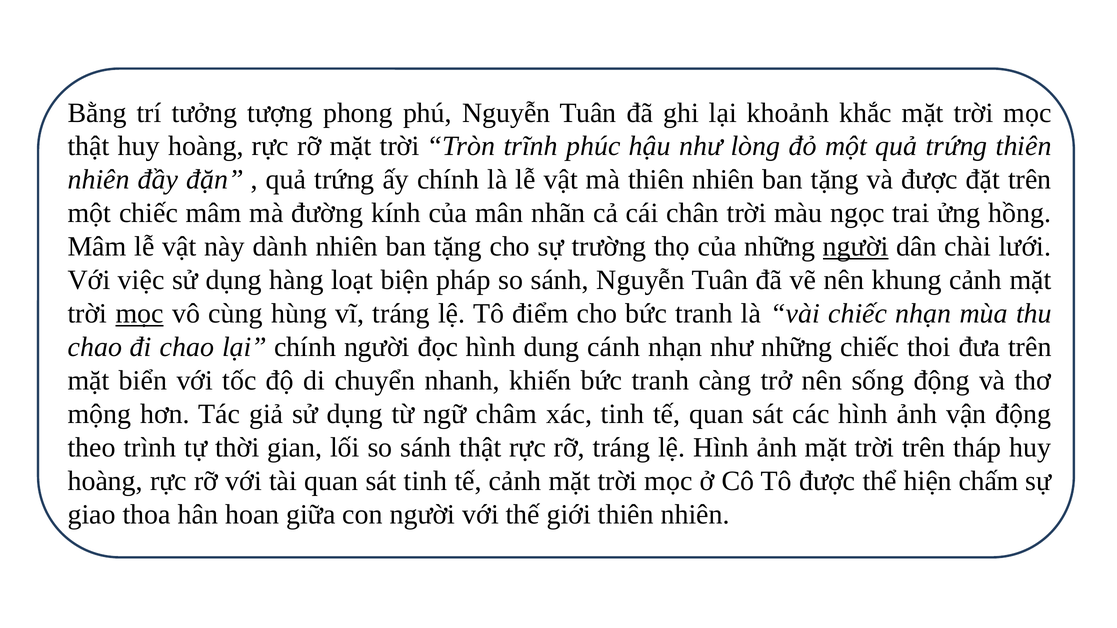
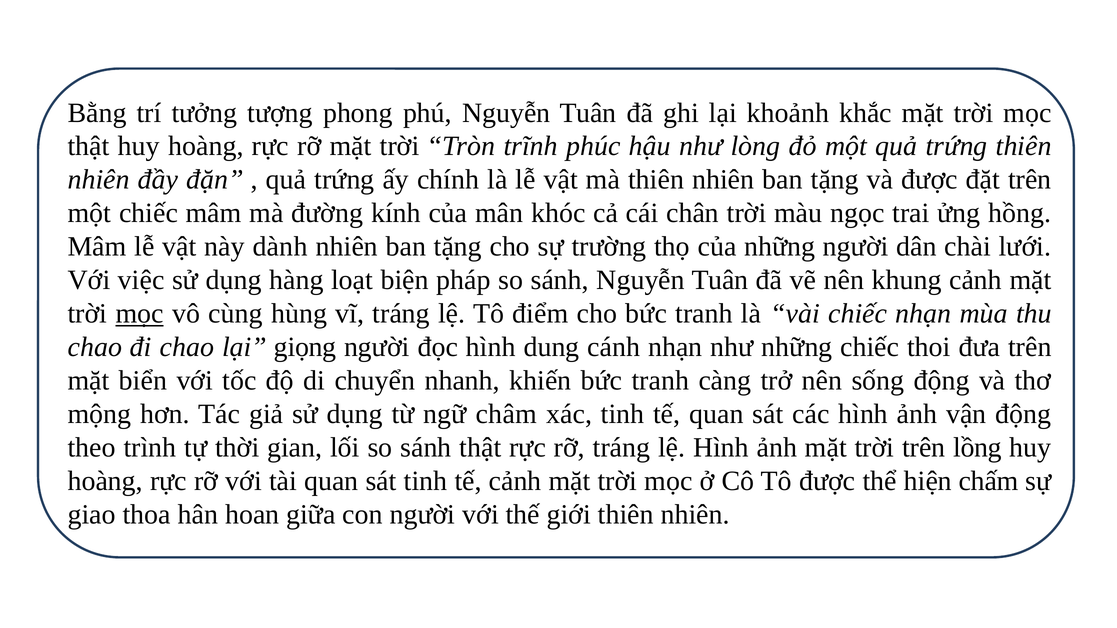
nhãn: nhãn -> khóc (558, 213)
người underline: present -> none (856, 247)
lại chính: chính -> giọng (305, 347)
tháp: tháp -> lồng (977, 448)
